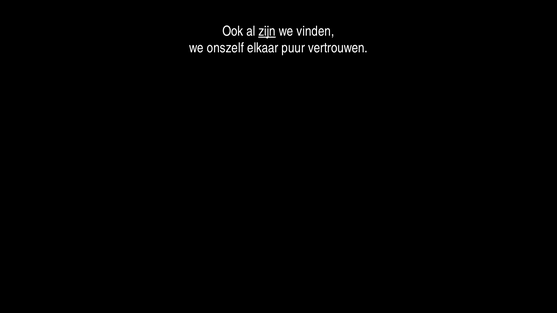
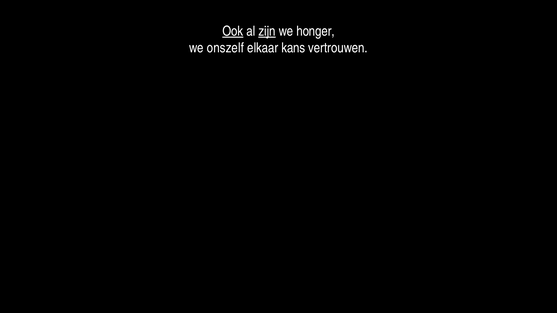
Ook underline: none -> present (233, 31)
vinden: vinden -> honger (316, 31)
puur: puur -> kans (293, 48)
